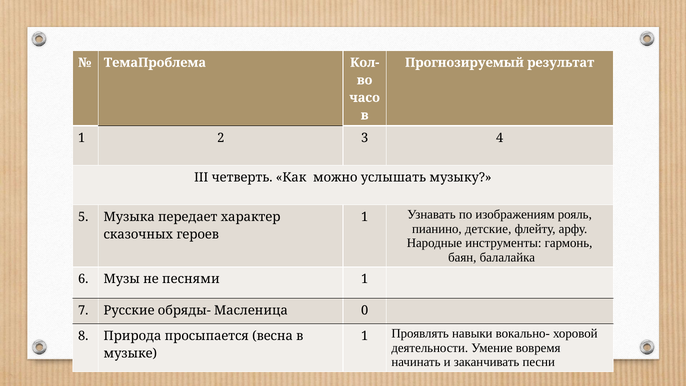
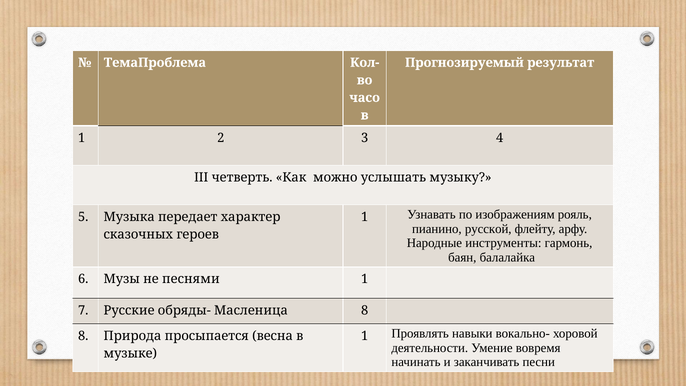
детские: детские -> русской (488, 229)
Масленица 0: 0 -> 8 (365, 310)
